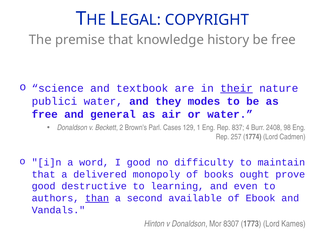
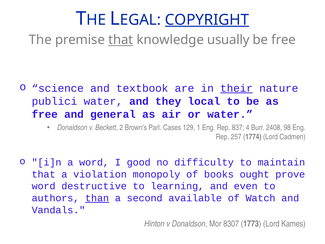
COPYRIGHT underline: none -> present (207, 20)
that underline: none -> present (121, 40)
history: history -> usually (228, 40)
modes: modes -> local (204, 101)
delivered: delivered -> violation (100, 174)
good: good -> word (44, 186)
Ebook: Ebook -> Watch (261, 198)
